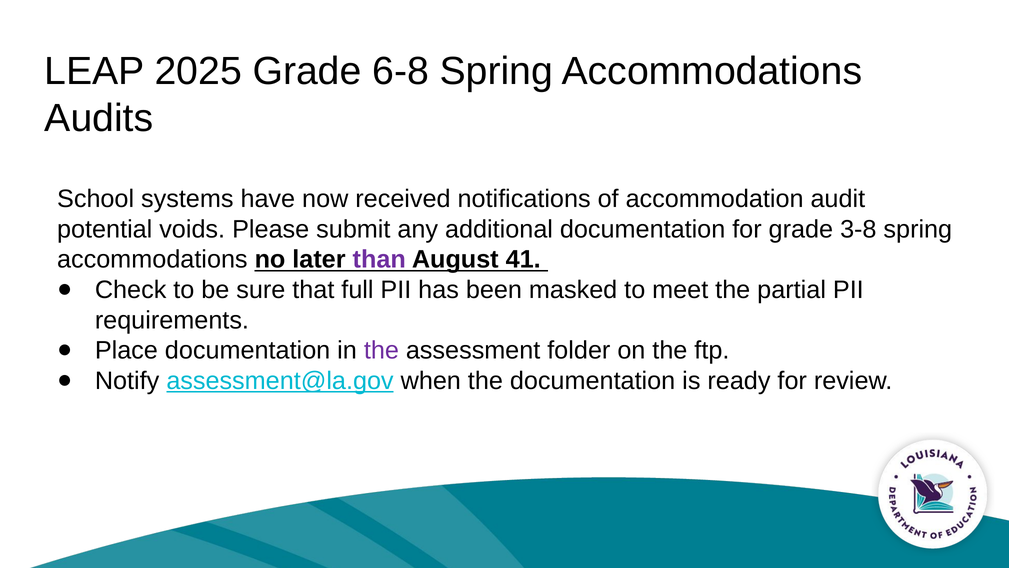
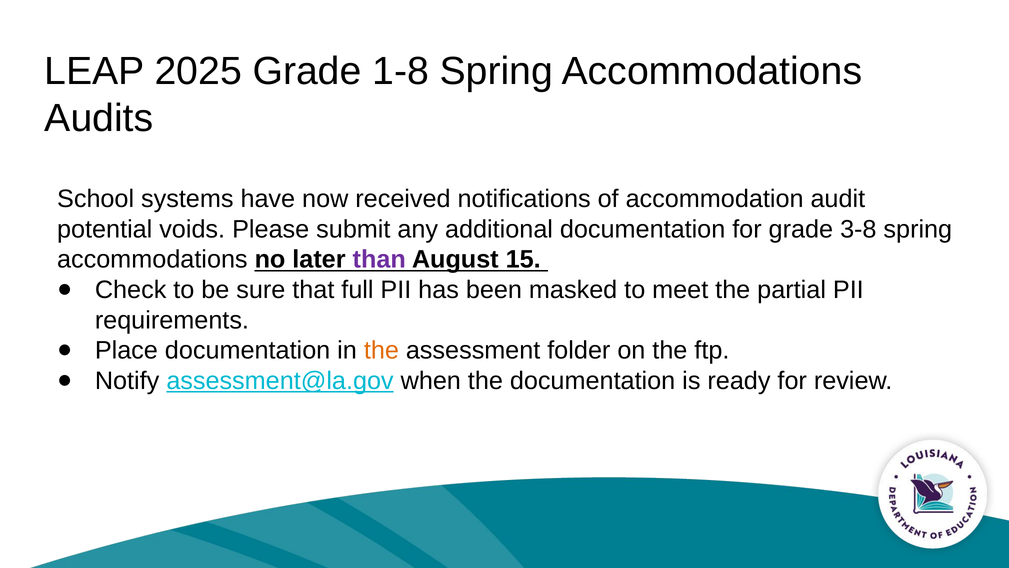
6-8: 6-8 -> 1-8 (401, 71)
41: 41 -> 15 (523, 259)
the colour: purple -> orange (381, 350)
